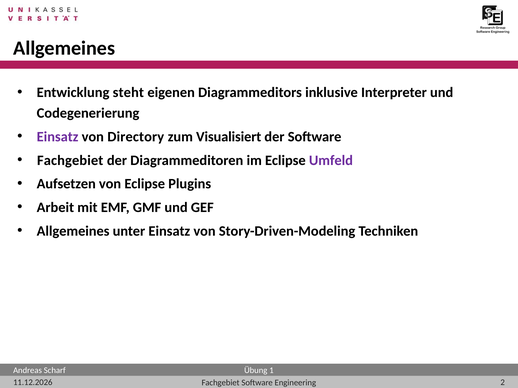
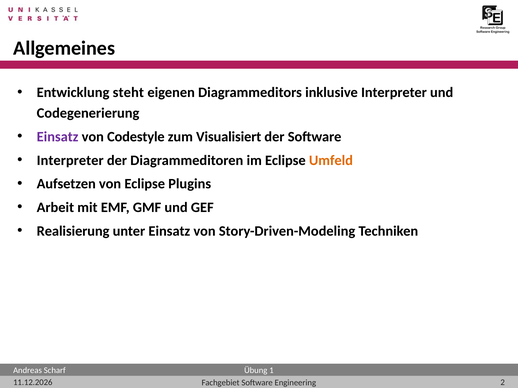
Directory: Directory -> Codestyle (136, 137)
Fachgebiet: Fachgebiet -> Interpreter (70, 160)
Umfeld colour: purple -> orange (331, 160)
Allgemeines: Allgemeines -> Realisierung (73, 231)
